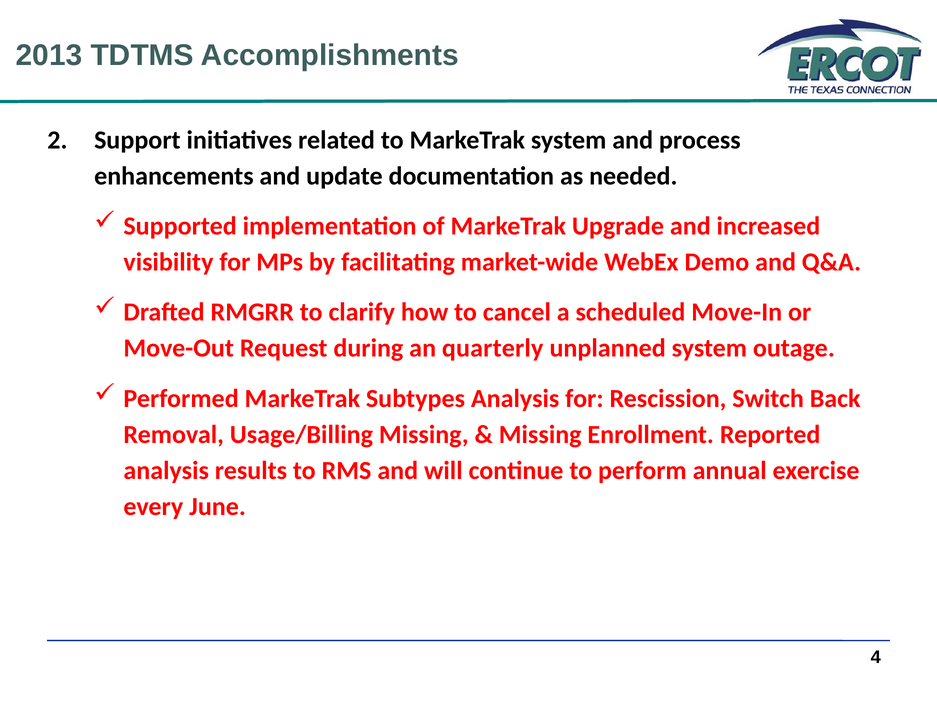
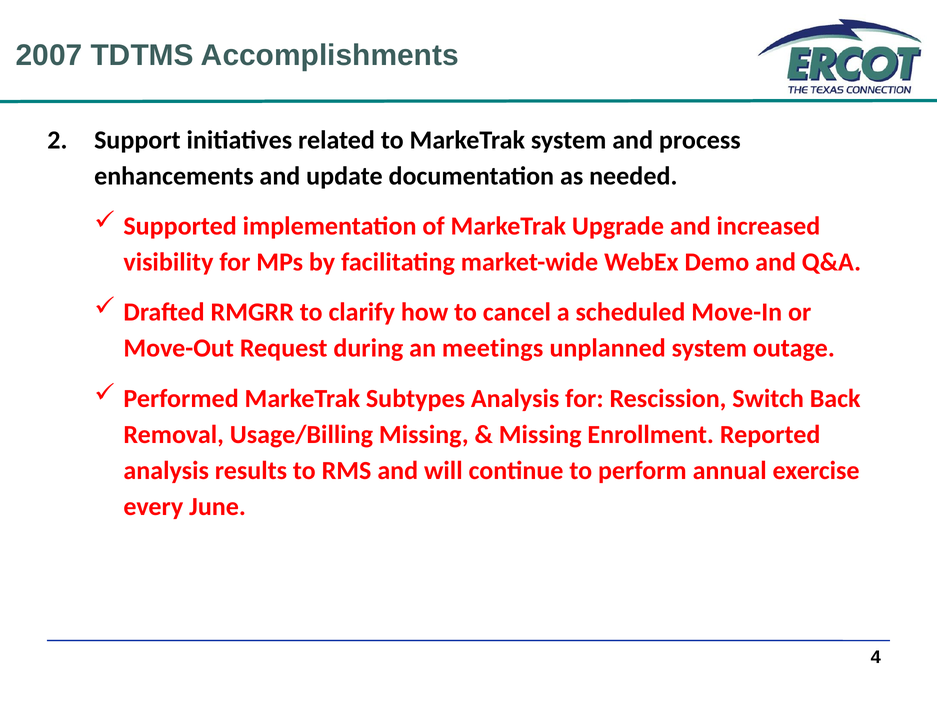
2013: 2013 -> 2007 (49, 55)
quarterly: quarterly -> meetings (493, 348)
